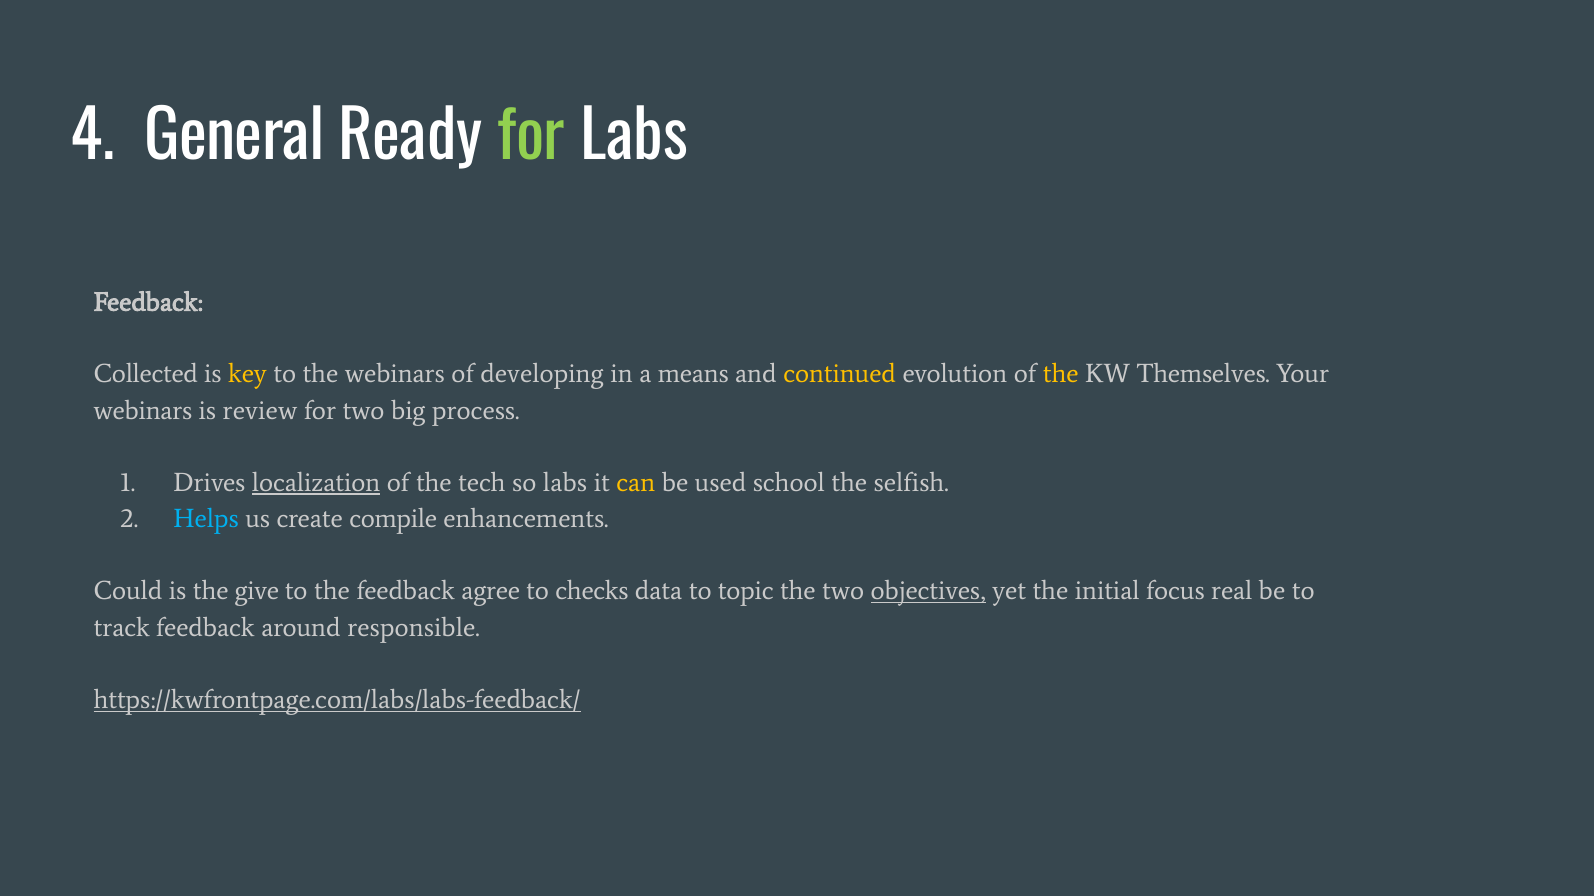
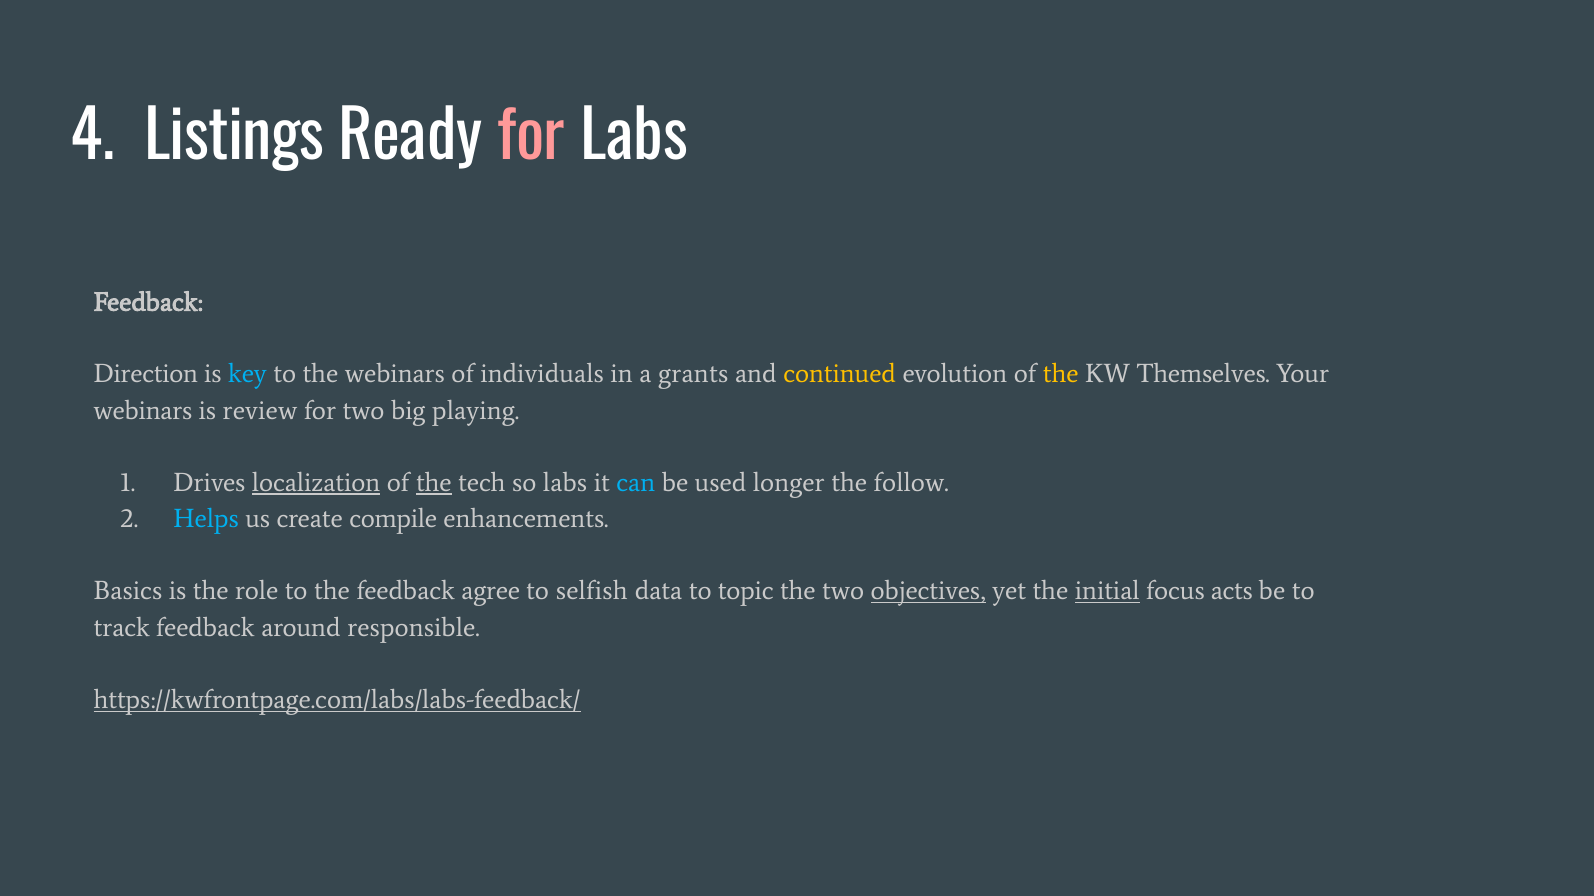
General: General -> Listings (234, 138)
for colour: light green -> pink (531, 138)
Collected: Collected -> Direction (146, 374)
key colour: yellow -> light blue (247, 374)
developing: developing -> individuals (542, 374)
means: means -> grants (693, 374)
process: process -> playing (476, 411)
the underline: none -> present (434, 483)
can colour: yellow -> light blue (636, 483)
school: school -> longer (789, 483)
selfish: selfish -> follow (911, 483)
Could: Could -> Basics (128, 592)
give: give -> role (257, 592)
checks: checks -> selfish (592, 592)
initial underline: none -> present (1107, 592)
real: real -> acts (1232, 592)
